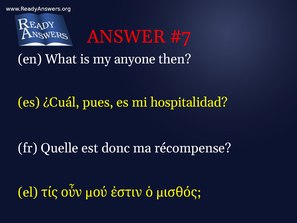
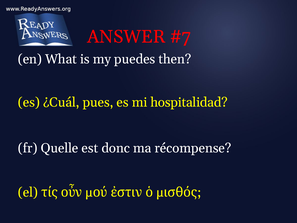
anyone: anyone -> puedes (135, 59)
